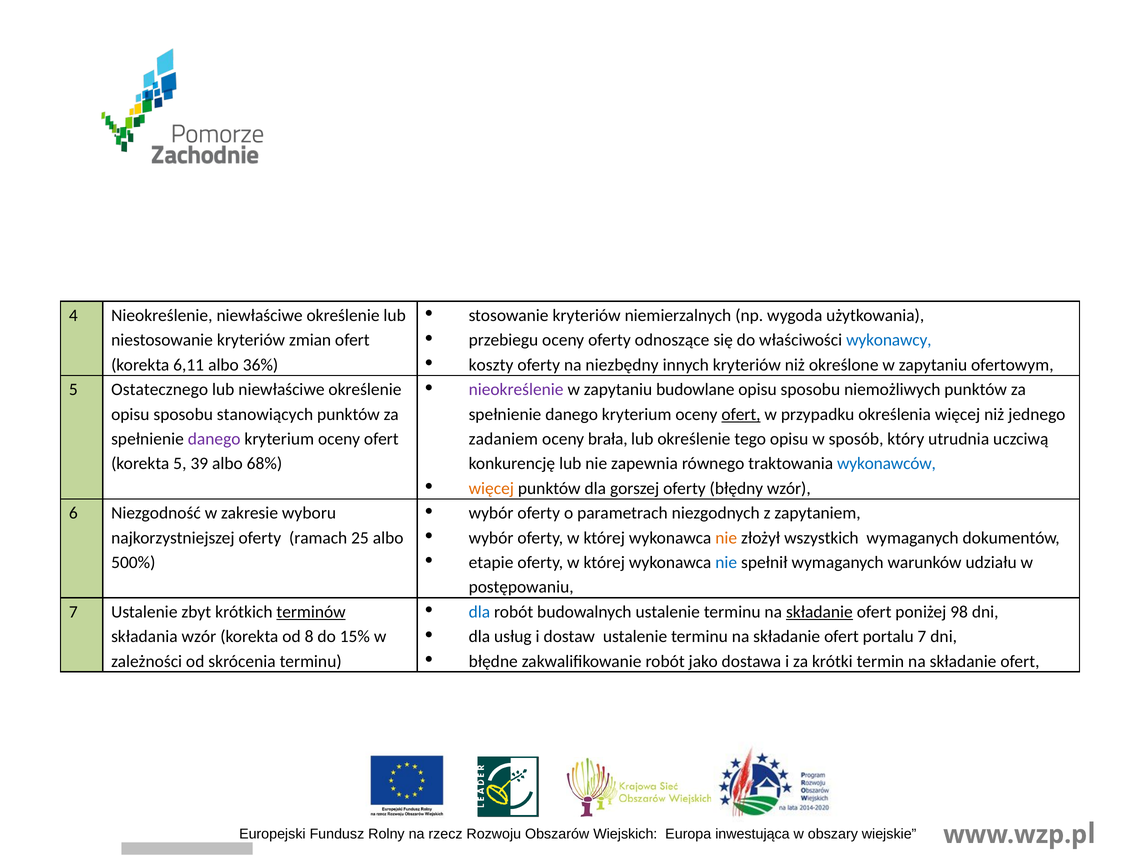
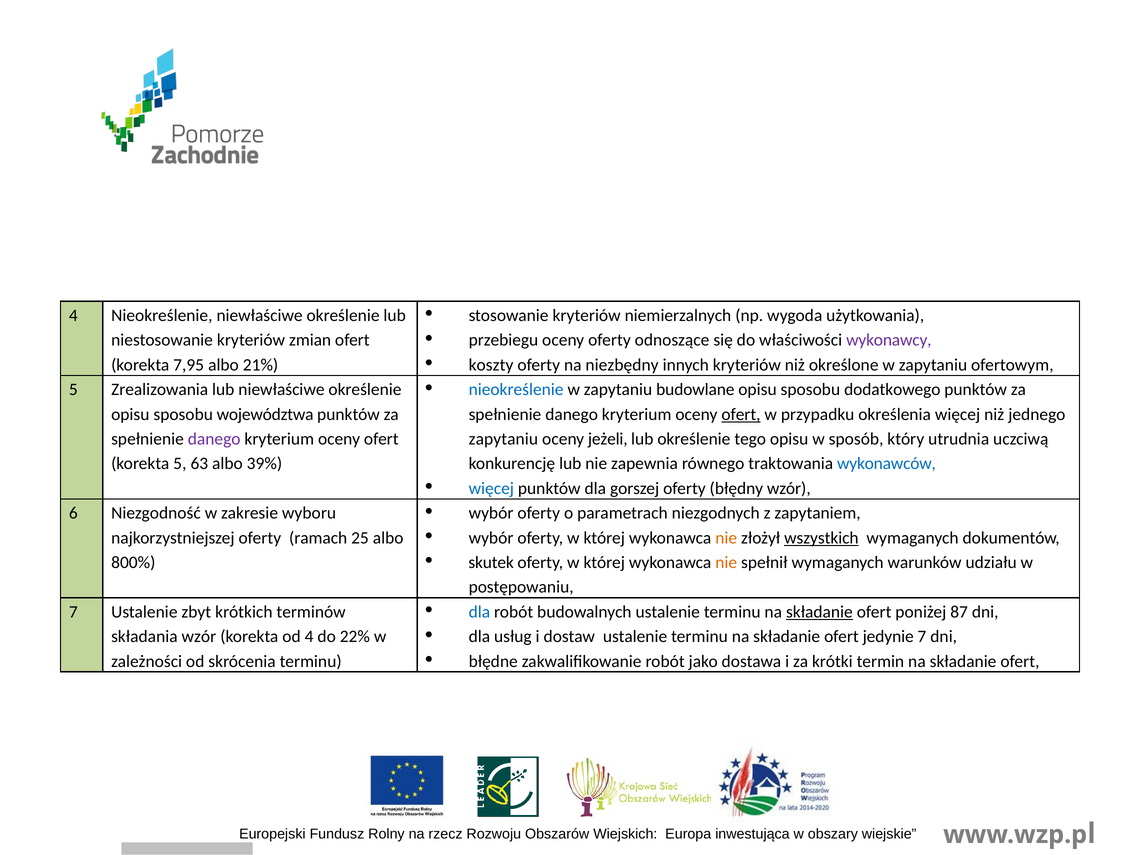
wykonawcy colour: blue -> purple (889, 340)
6,11: 6,11 -> 7,95 (189, 365)
36%: 36% -> 21% (261, 365)
nieokreślenie colour: purple -> blue (516, 390)
niemożliwych: niemożliwych -> dodatkowego (892, 390)
Ostatecznego: Ostatecznego -> Zrealizowania (160, 390)
stanowiących: stanowiących -> województwa (265, 414)
zadaniem: zadaniem -> zapytaniu (503, 439)
brała: brała -> jeżeli (608, 439)
39: 39 -> 63 (199, 464)
68%: 68% -> 39% (264, 464)
więcej colour: orange -> blue (491, 488)
wszystkich underline: none -> present (821, 538)
etapie: etapie -> skutek (491, 563)
nie colour: blue -> orange (726, 563)
500%: 500% -> 800% (133, 563)
98: 98 -> 87 (959, 612)
terminów underline: present -> none (311, 612)
portalu: portalu -> jedynie (888, 637)
od 8: 8 -> 4 (309, 637)
15%: 15% -> 22% (355, 637)
